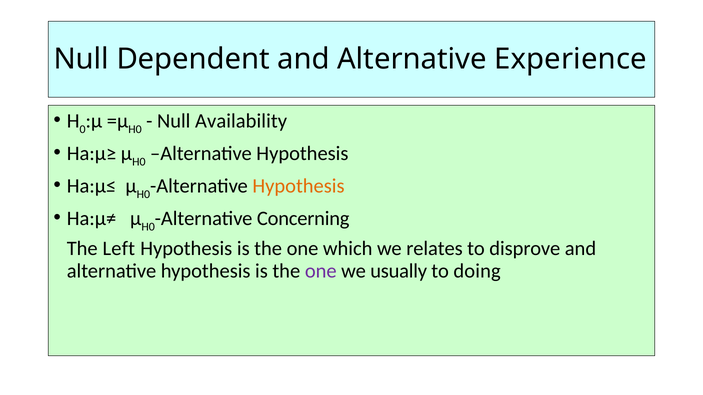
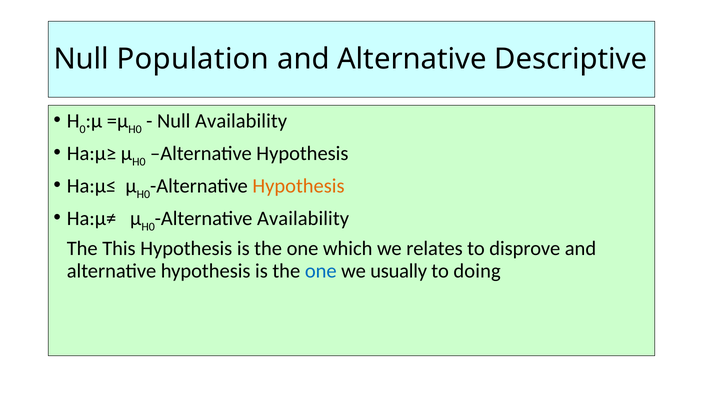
Dependent: Dependent -> Population (193, 59)
Experience: Experience -> Descriptive (571, 59)
Alternative Concerning: Concerning -> Availability (303, 219)
Left: Left -> This (119, 249)
one colour: purple -> blue (321, 271)
